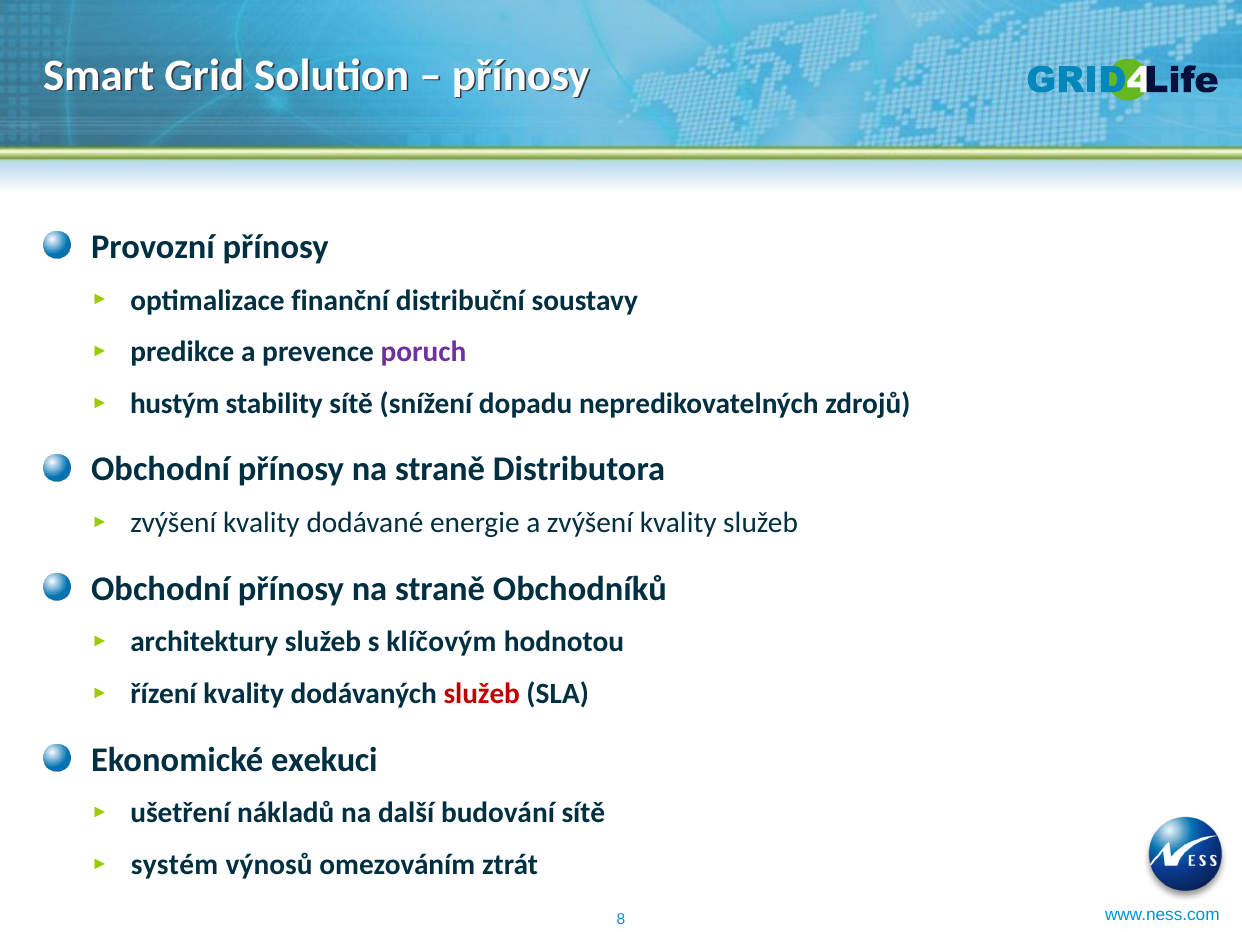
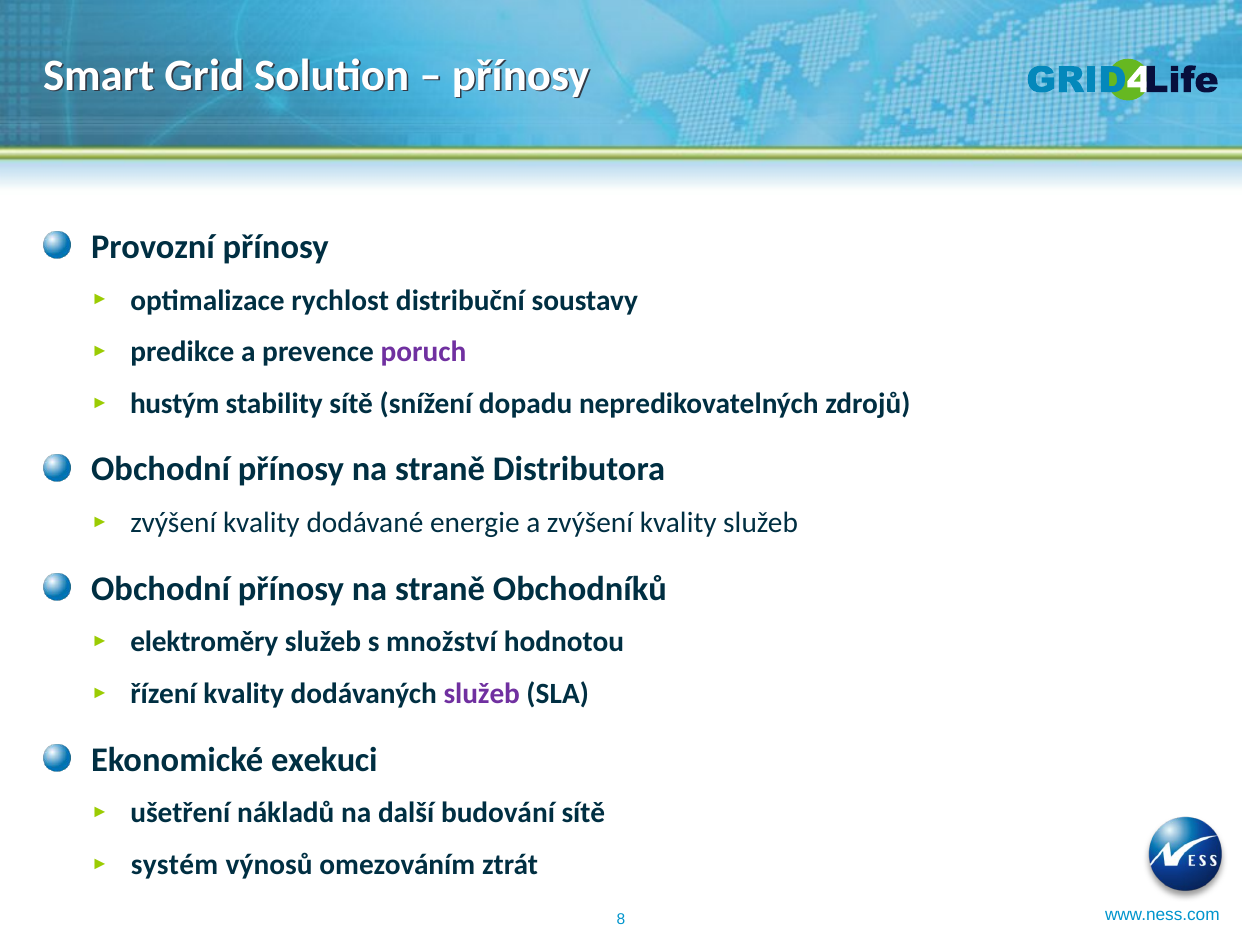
finanční: finanční -> rychlost (340, 300)
architektury: architektury -> elektroměry (204, 642)
klíčovým: klíčovým -> množství (442, 642)
služeb colour: red -> purple (482, 694)
